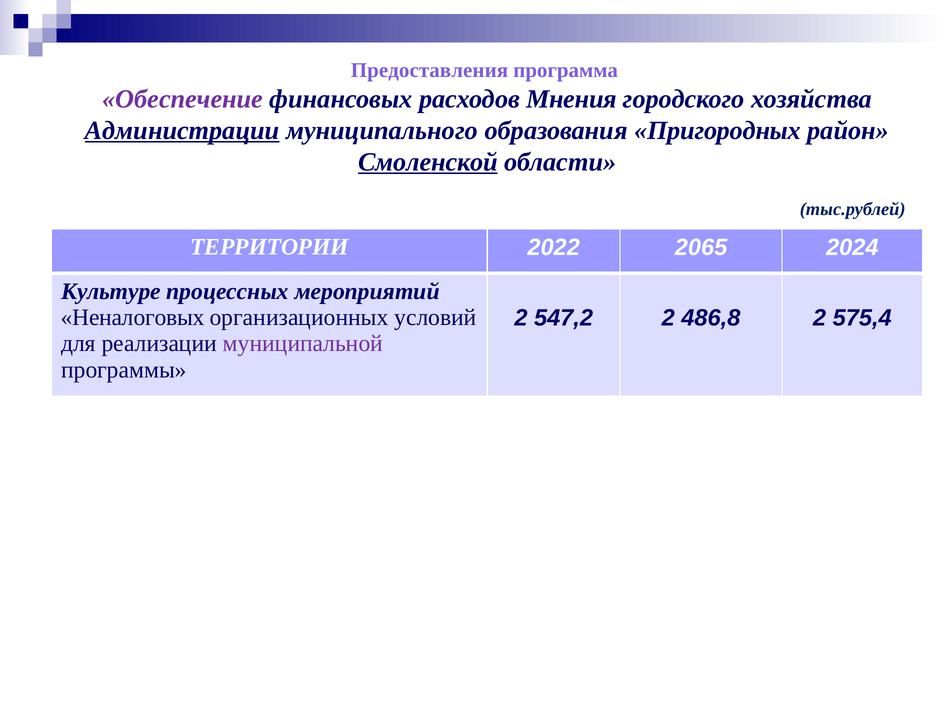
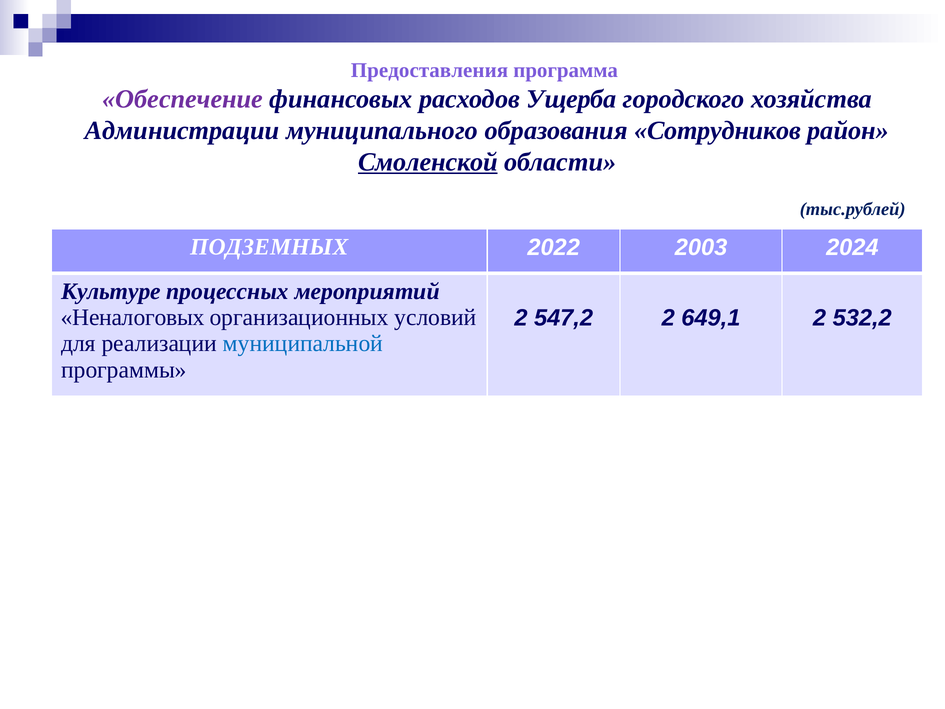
Мнения: Мнения -> Ущерба (571, 99)
Администрации underline: present -> none (182, 131)
Пригородных: Пригородных -> Сотрудников (718, 131)
ТЕРРИТОРИИ: ТЕРРИТОРИИ -> ПОДЗЕМНЫХ (269, 247)
2065: 2065 -> 2003 (701, 247)
486,8: 486,8 -> 649,1 (711, 318)
575,4: 575,4 -> 532,2 (862, 318)
муниципальной colour: purple -> blue (303, 343)
